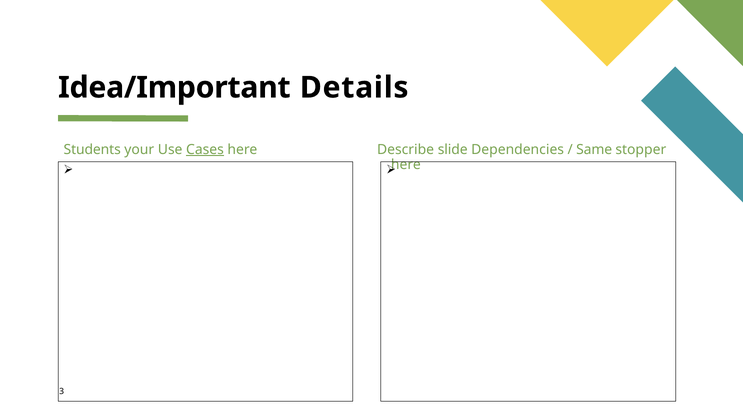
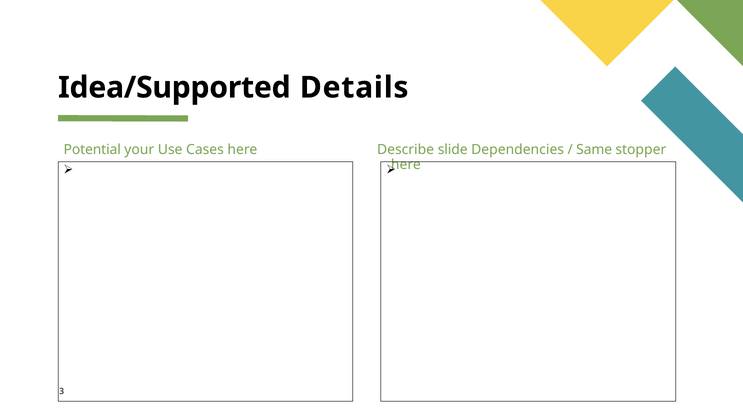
Idea/Important: Idea/Important -> Idea/Supported (174, 88)
Students: Students -> Potential (92, 150)
Cases underline: present -> none (205, 150)
